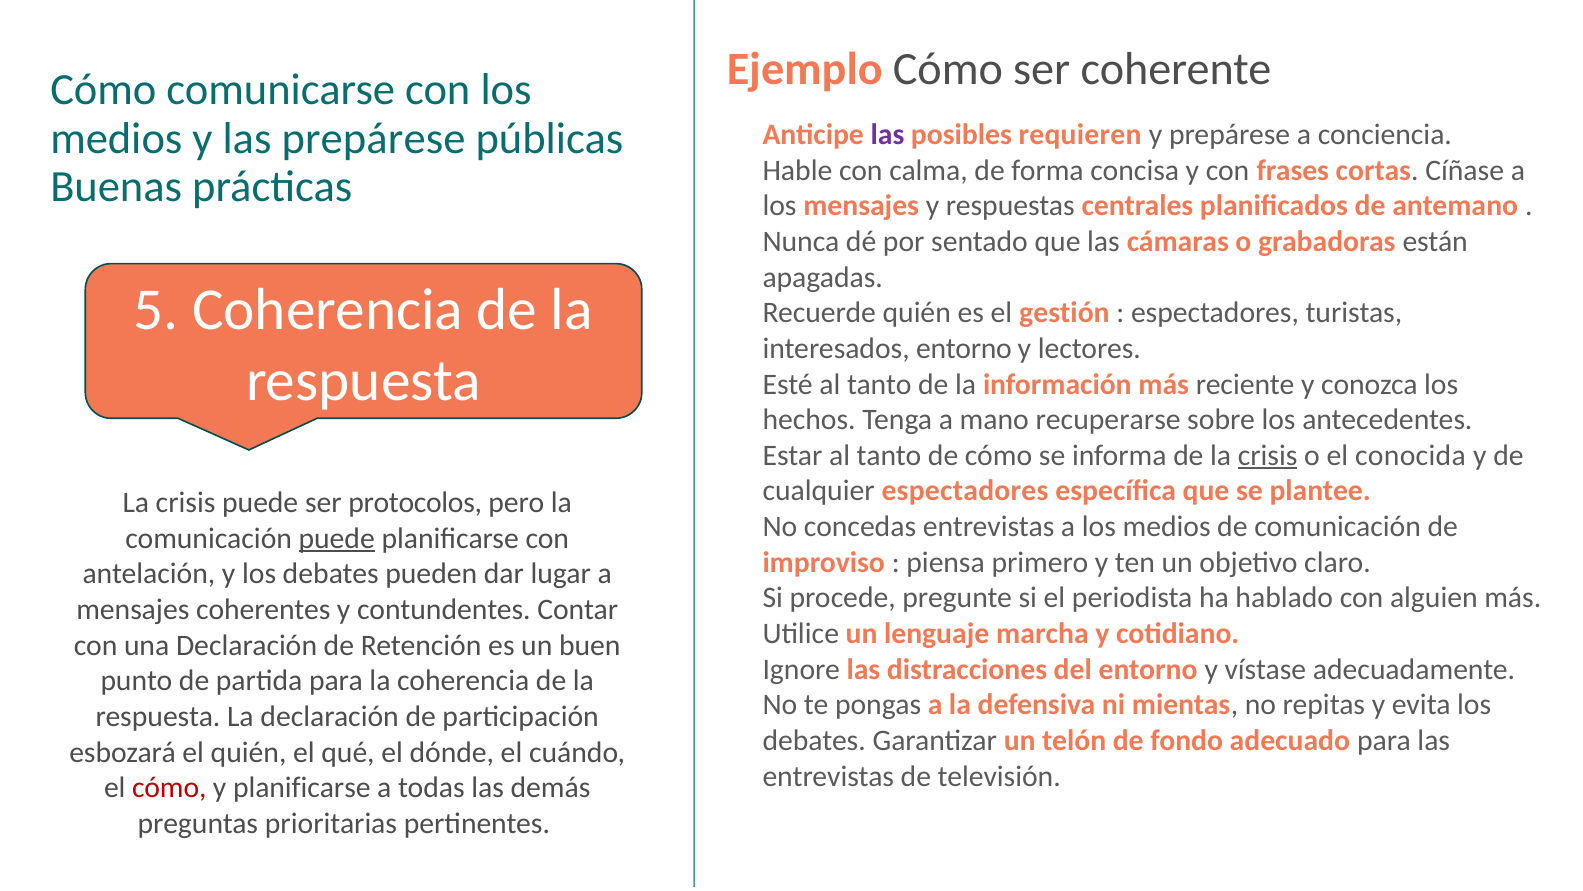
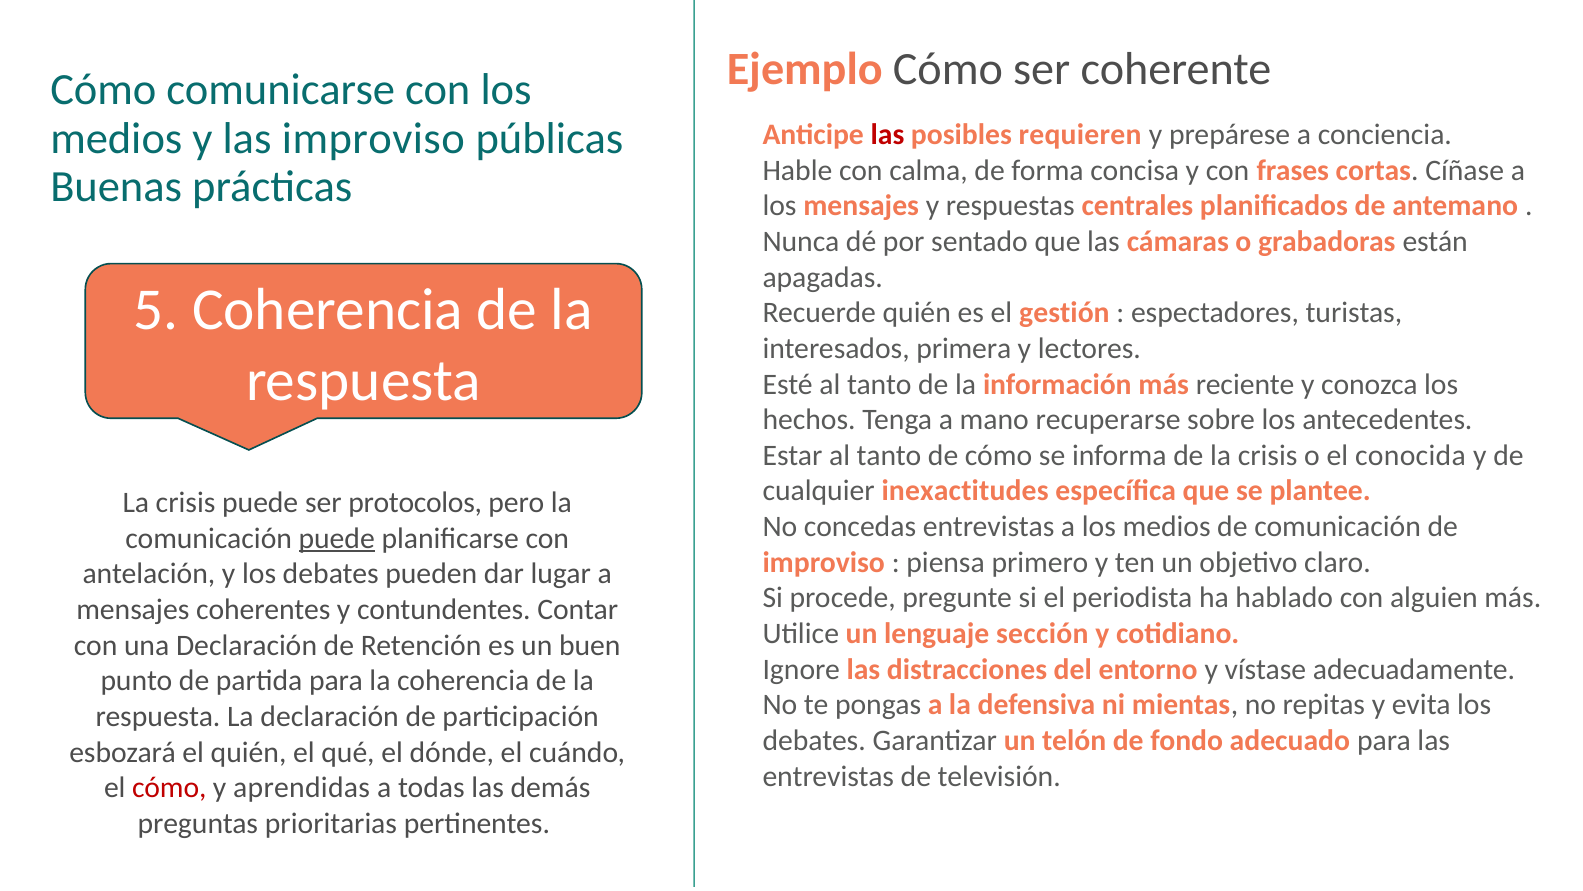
las prepárese: prepárese -> improviso (373, 138)
las colour: purple -> red (888, 135)
interesados entorno: entorno -> primera (964, 348)
crisis underline: present -> none (1268, 455)
cualquier espectadores: espectadores -> inexactitudes (965, 491)
marcha: marcha -> sección (1042, 633)
y planificarse: planificarse -> aprendidas (302, 787)
